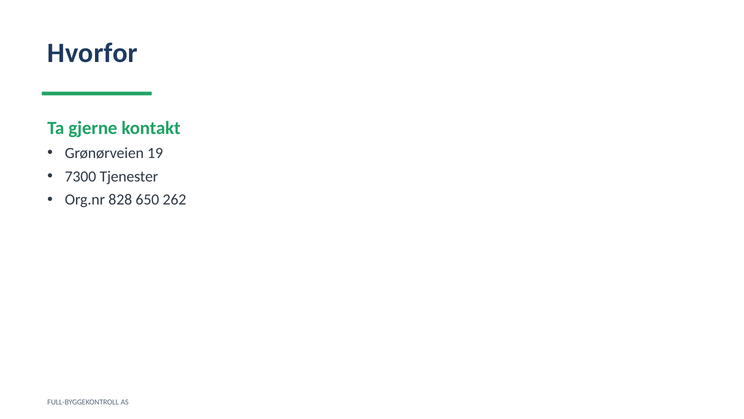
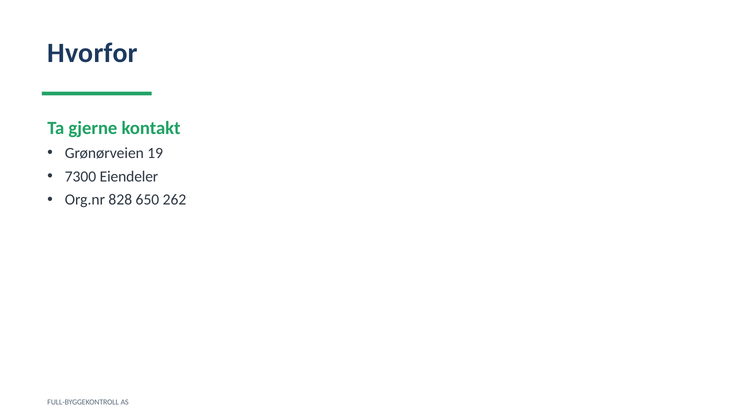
Tjenester: Tjenester -> Eiendeler (129, 176)
